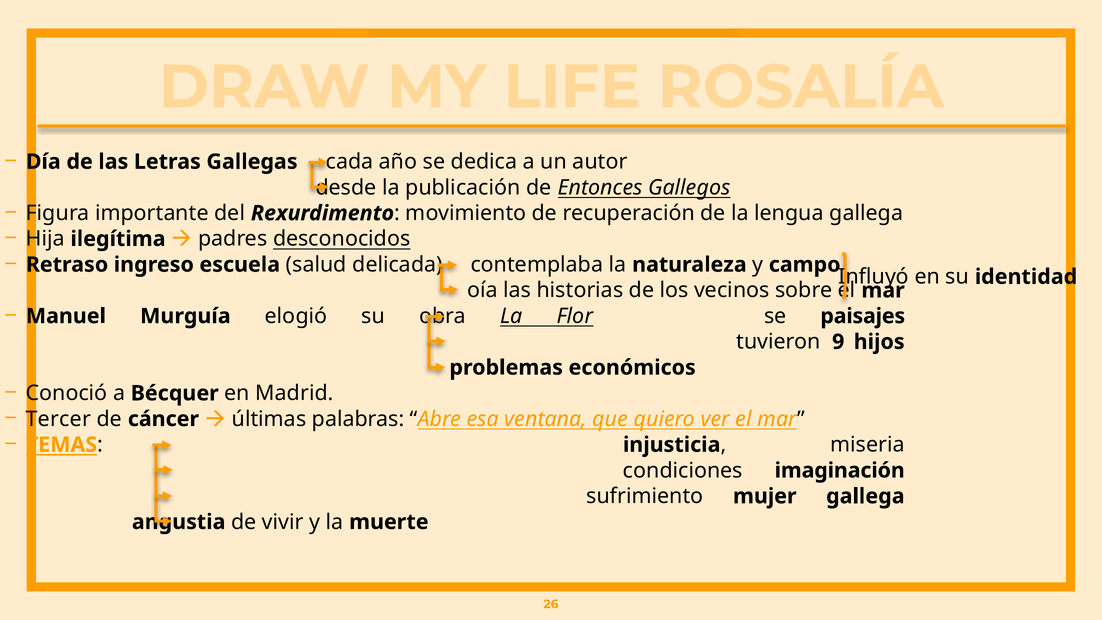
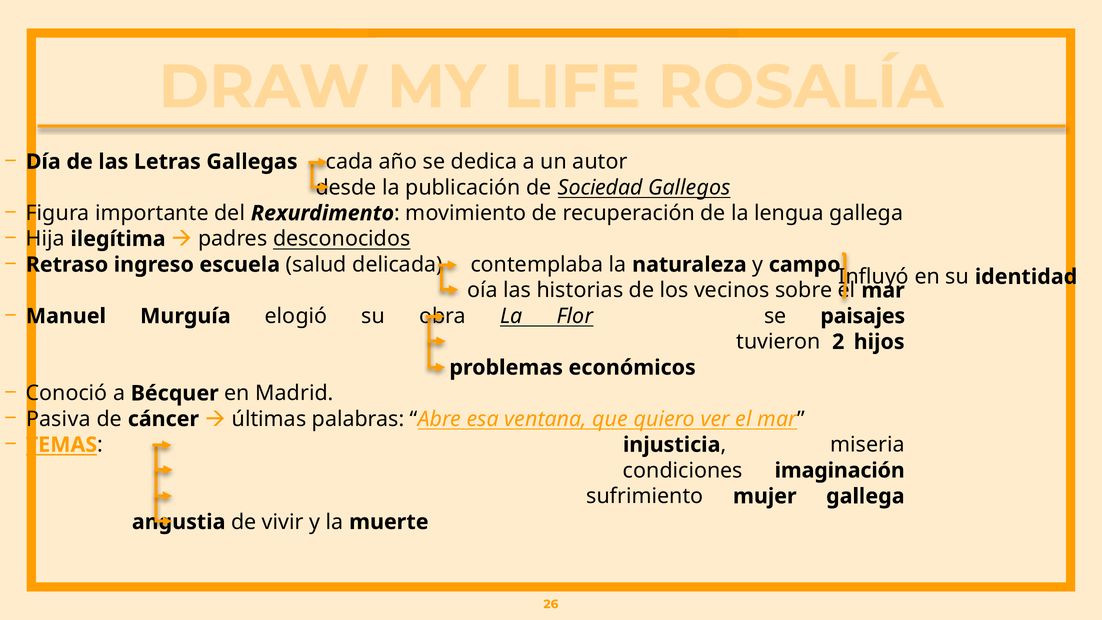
Entonces: Entonces -> Sociedad (600, 187)
9: 9 -> 2 (838, 342)
Tercer: Tercer -> Pasiva (58, 419)
